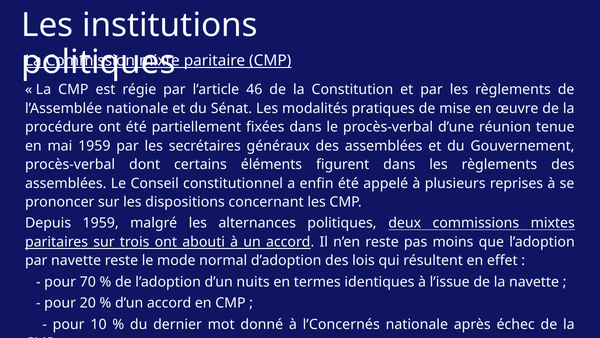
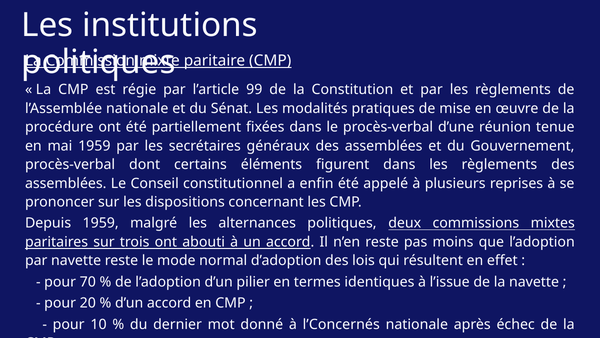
46: 46 -> 99 (254, 90)
nuits: nuits -> pilier (253, 282)
